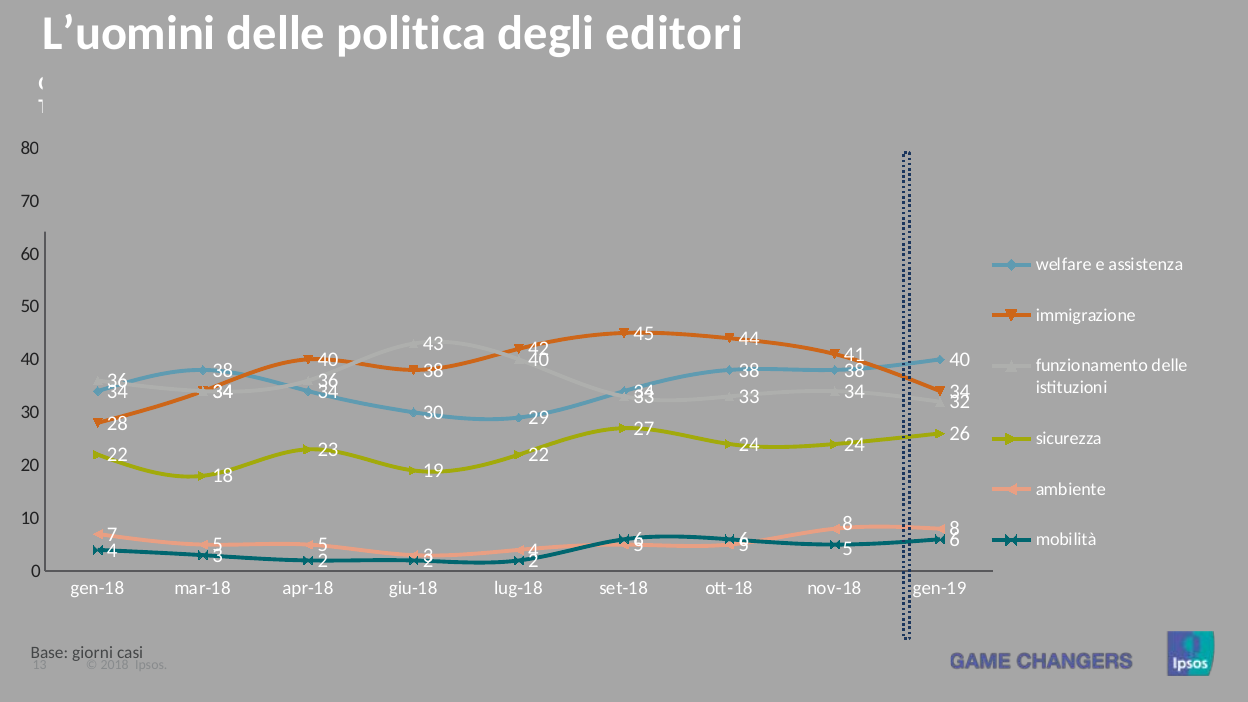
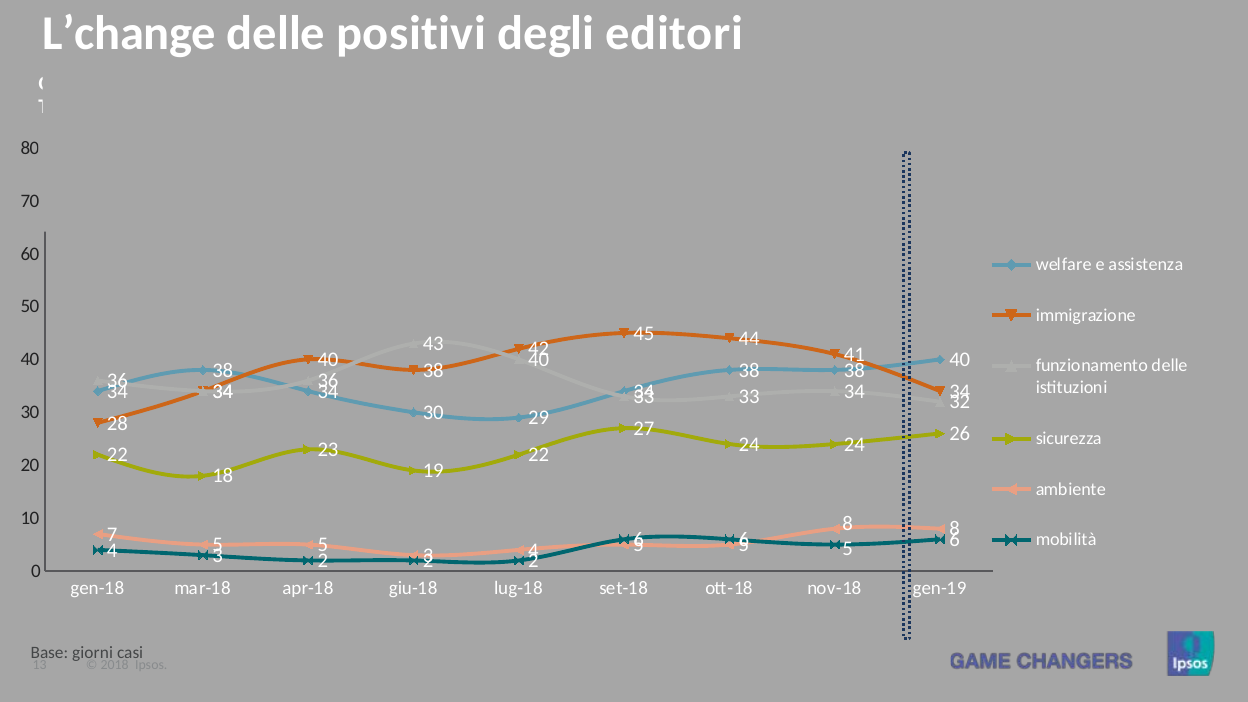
L’uomini: L’uomini -> L’change (129, 34)
politica: politica -> positivi (411, 34)
